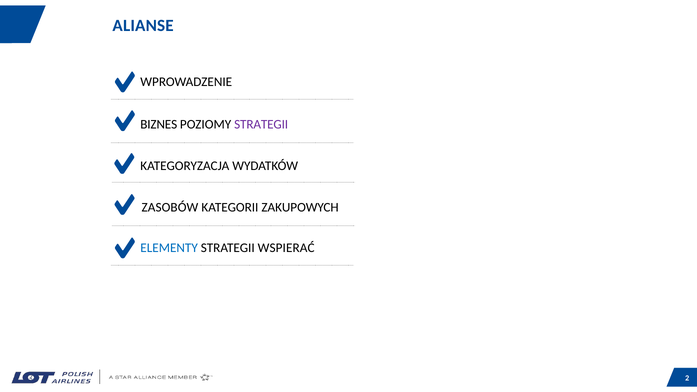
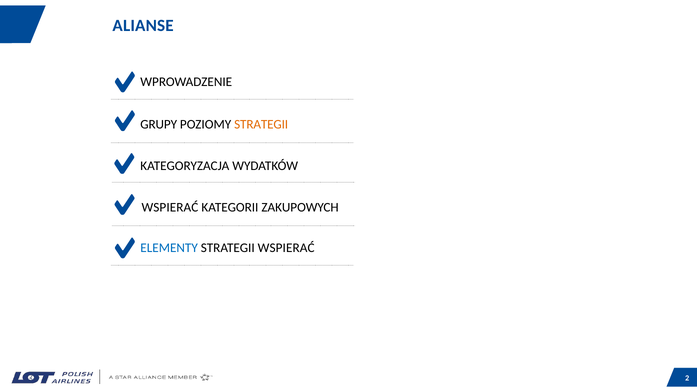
BIZNES: BIZNES -> GRUPY (159, 124)
STRATEGII colour: purple -> orange (261, 124)
ZASOBÓW: ZASOBÓW -> WSPIERAĆ (170, 207)
